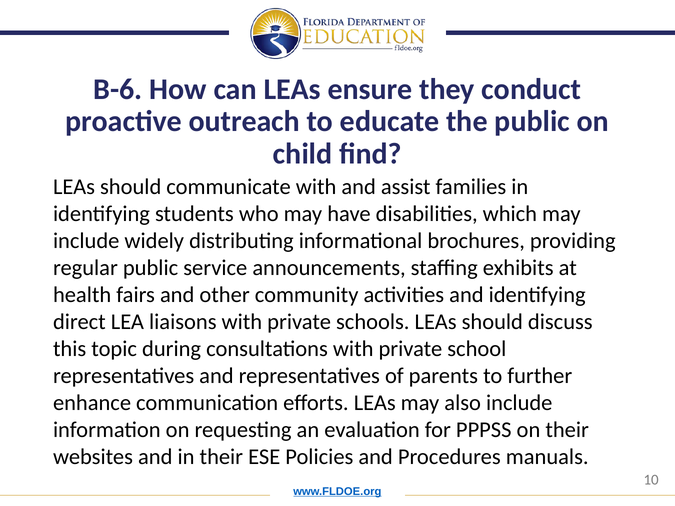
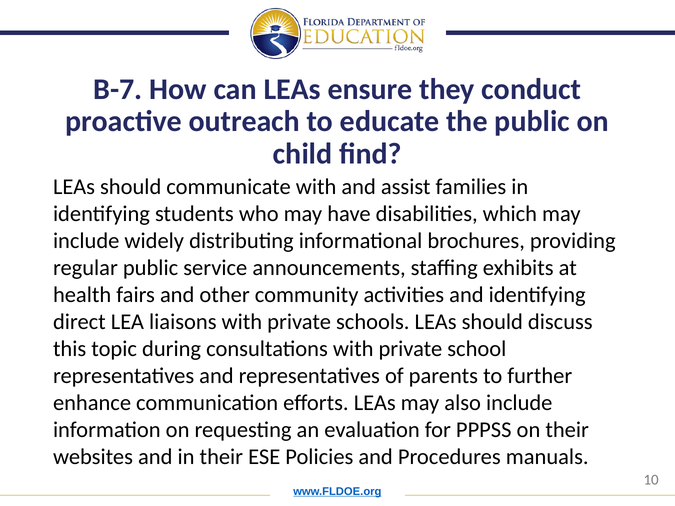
B-6: B-6 -> B-7 (118, 89)
